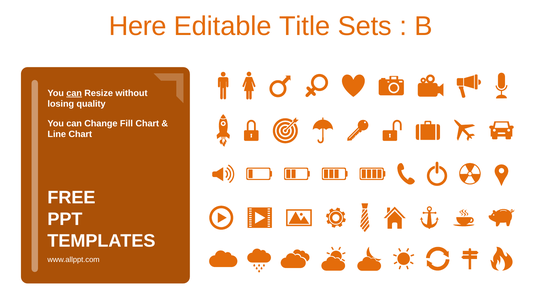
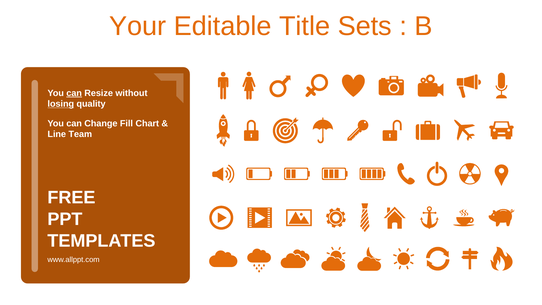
Here: Here -> Your (138, 26)
losing underline: none -> present (61, 104)
Line Chart: Chart -> Team (80, 134)
